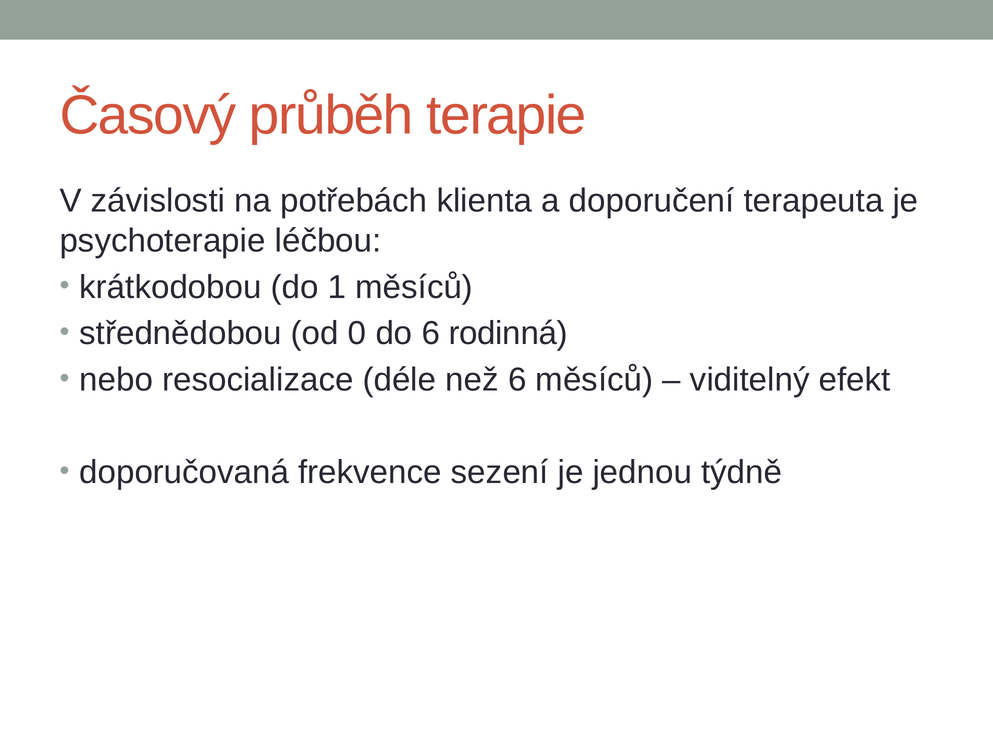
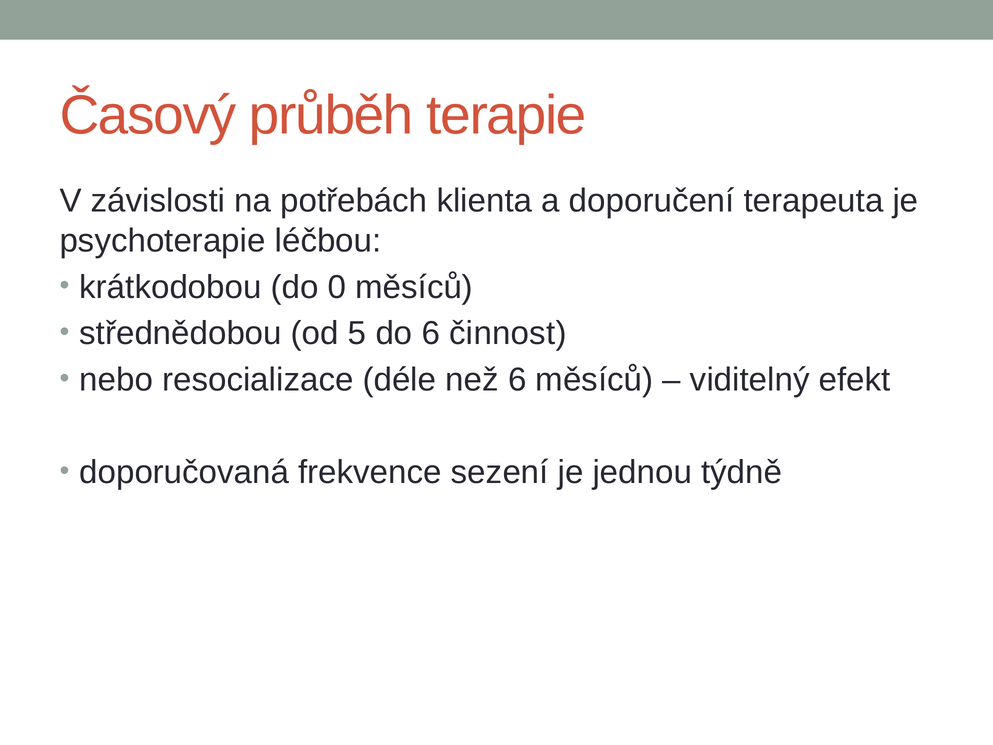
1: 1 -> 0 (337, 287)
0: 0 -> 5 (357, 333)
rodinná: rodinná -> činnost (508, 333)
